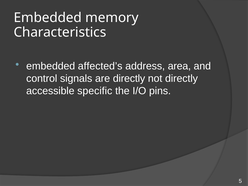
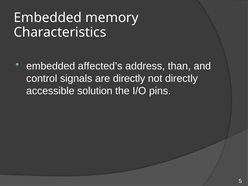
area: area -> than (179, 66)
specific: specific -> solution (95, 91)
